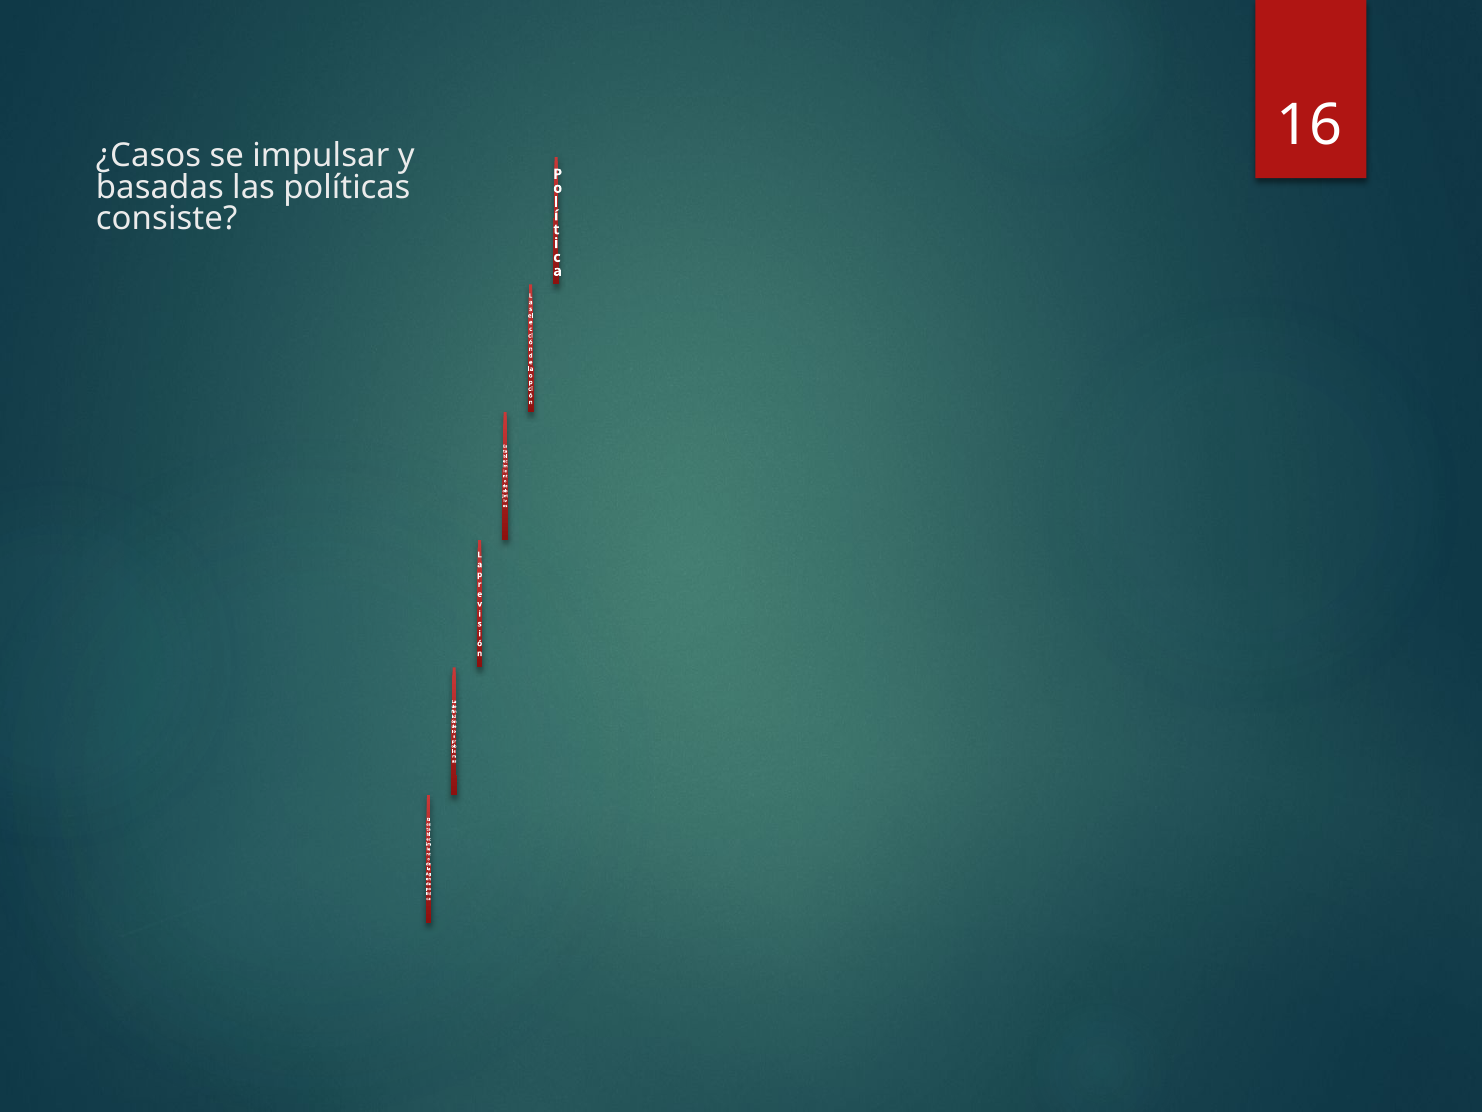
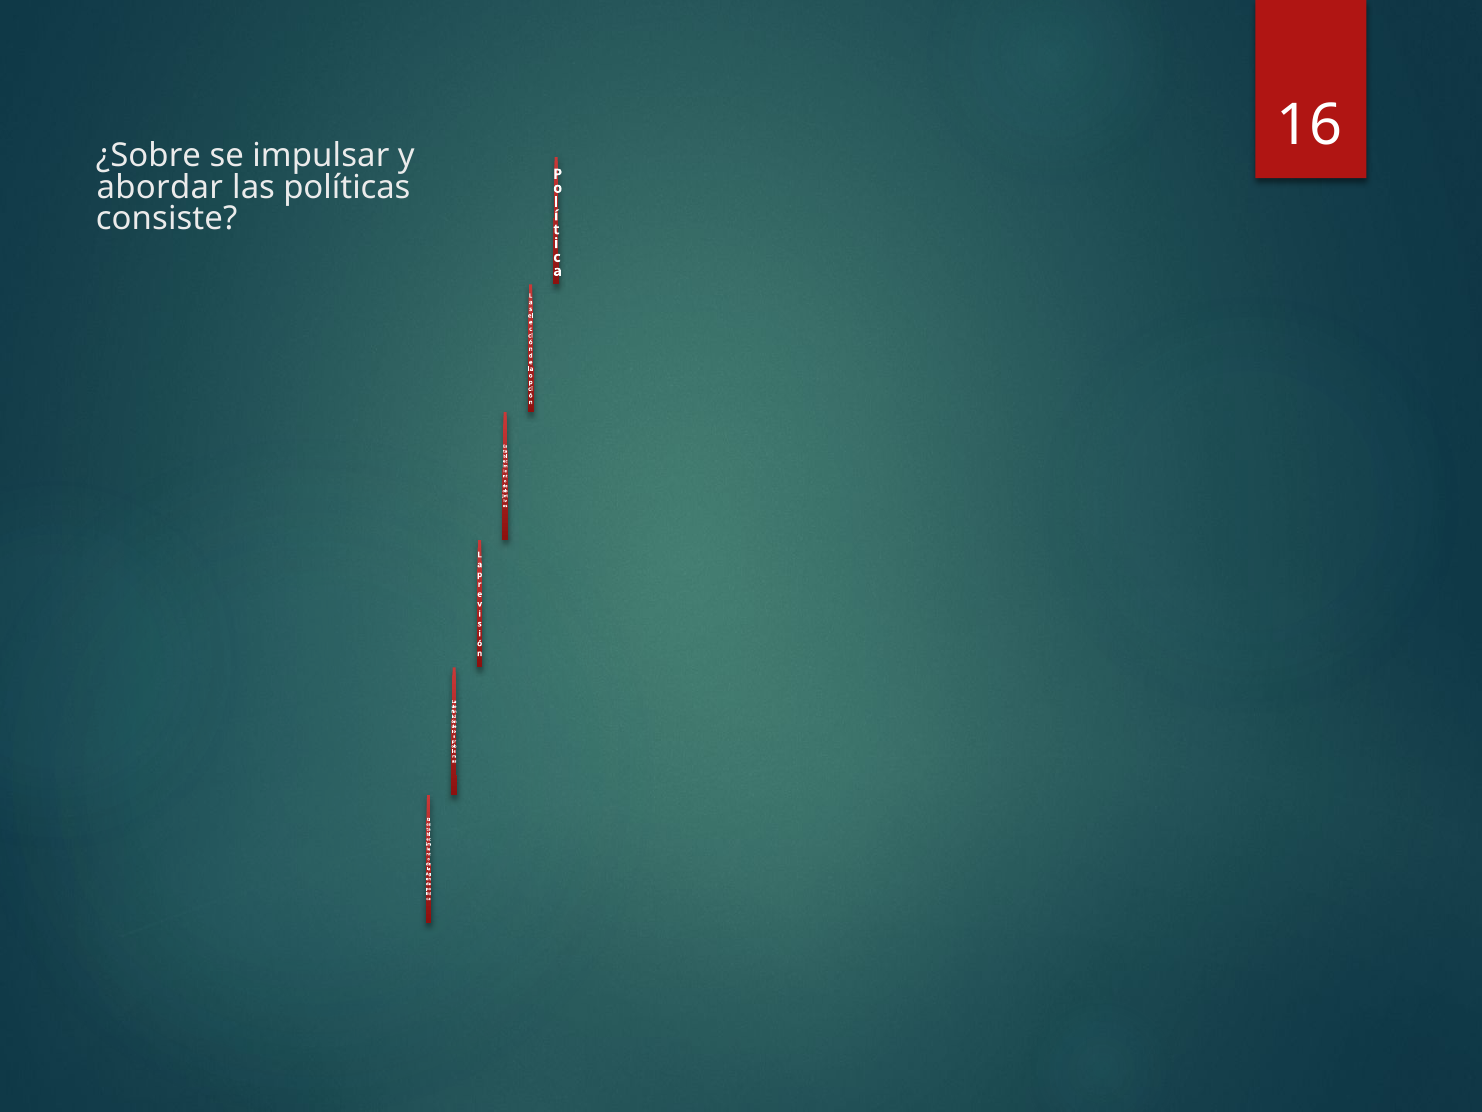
¿Casos: ¿Casos -> ¿Sobre (148, 155)
basadas: basadas -> abordar (160, 187)
